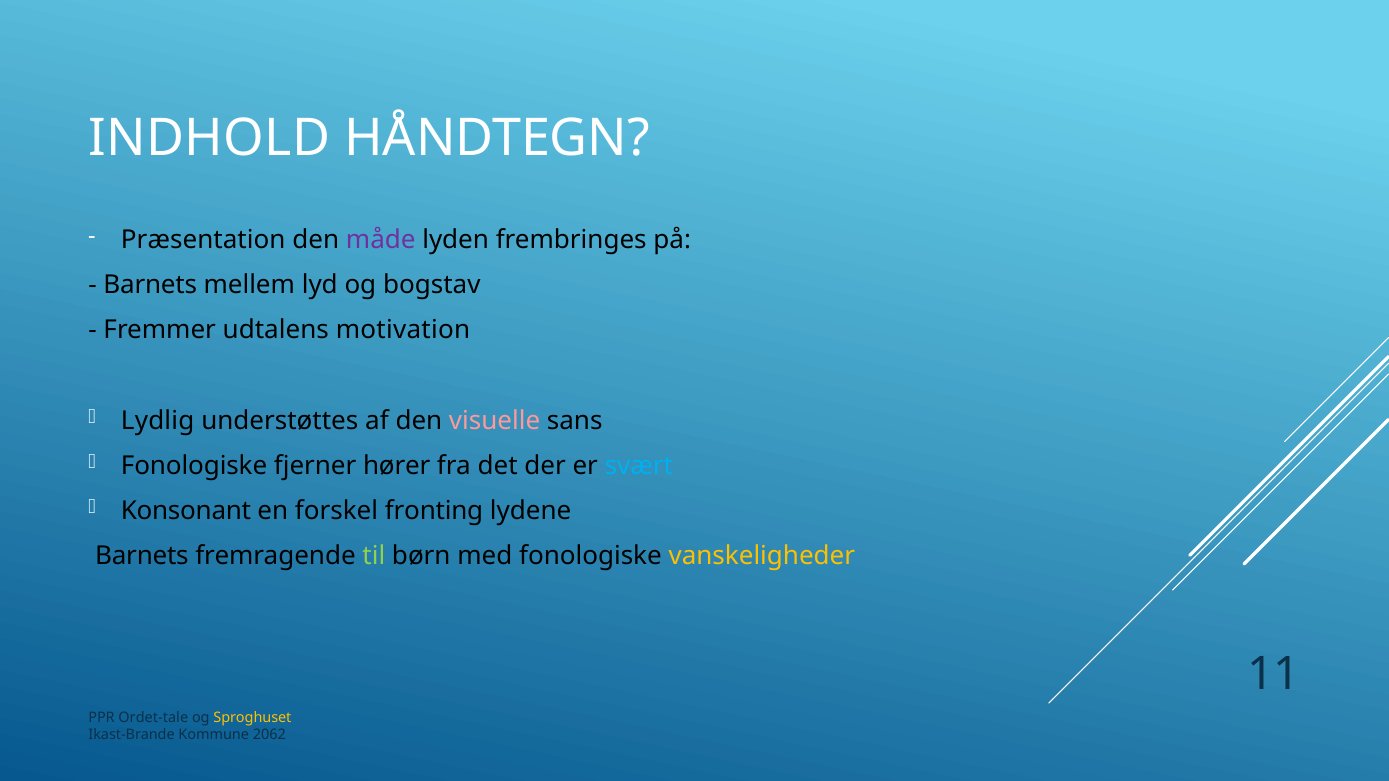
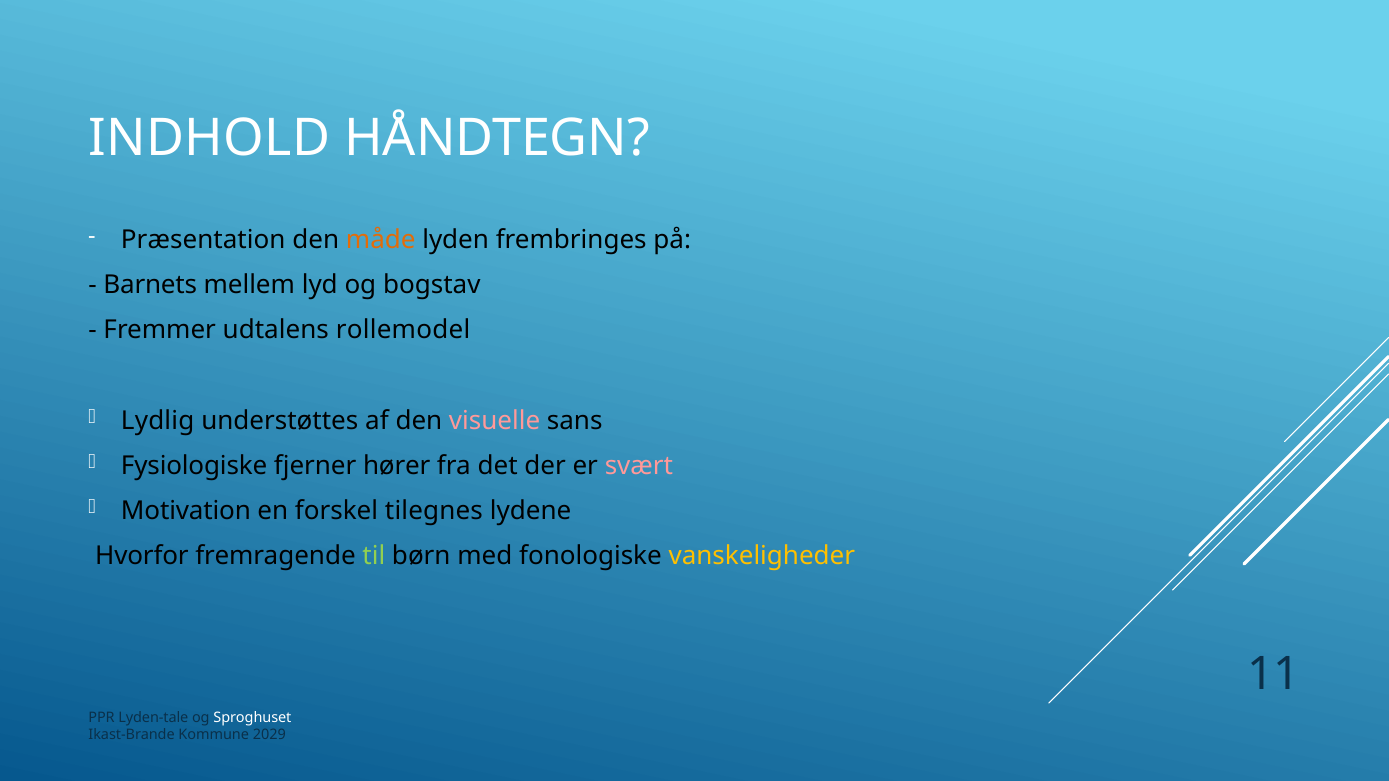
måde colour: purple -> orange (381, 240)
motivation: motivation -> rollemodel (403, 330)
Fonologiske: Fonologiske -> Fysiologiske (194, 466)
svært colour: light blue -> pink (639, 466)
Konsonant: Konsonant -> Motivation (186, 511)
fronting: fronting -> tilegnes (434, 511)
Barnets: Barnets -> Hvorfor (142, 556)
Ordet-tale: Ordet-tale -> Lyden-tale (153, 718)
Sproghuset colour: yellow -> white (252, 718)
2062: 2062 -> 2029 (269, 735)
